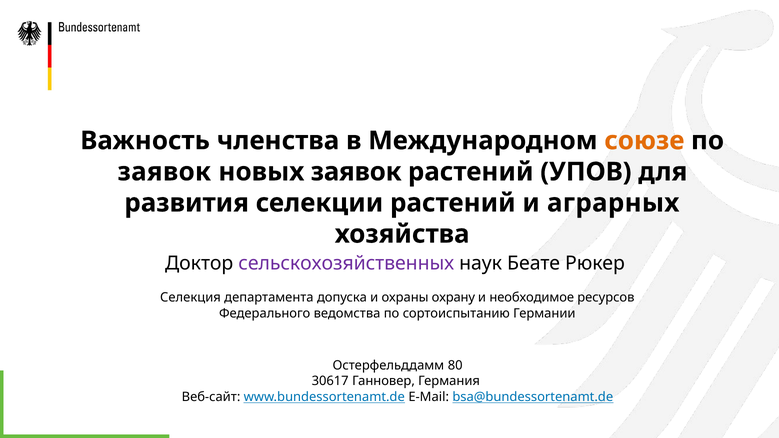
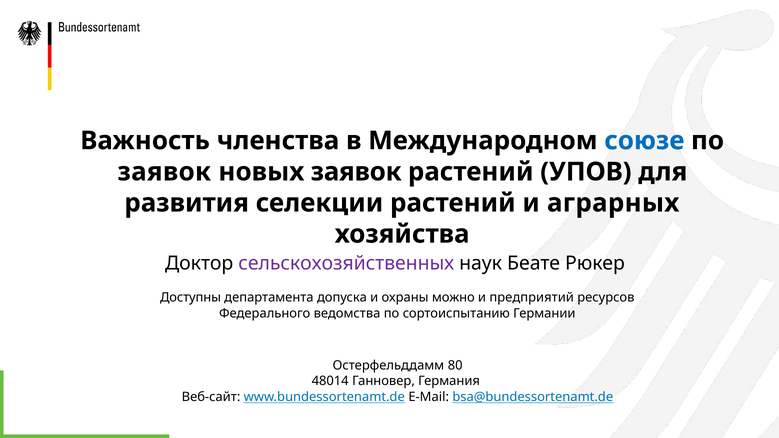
союзе colour: orange -> blue (644, 141)
Селекция: Селекция -> Доступны (191, 298)
охрану: охрану -> можно (453, 298)
необходимое: необходимое -> предприятий (532, 298)
30617: 30617 -> 48014 (330, 381)
